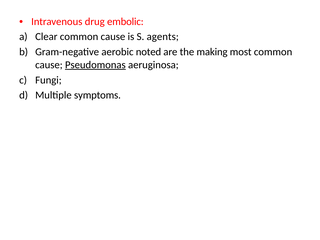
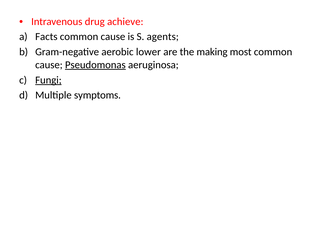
embolic: embolic -> achieve (125, 22)
Clear: Clear -> Facts (46, 37)
noted: noted -> lower (148, 52)
Fungi underline: none -> present (48, 80)
